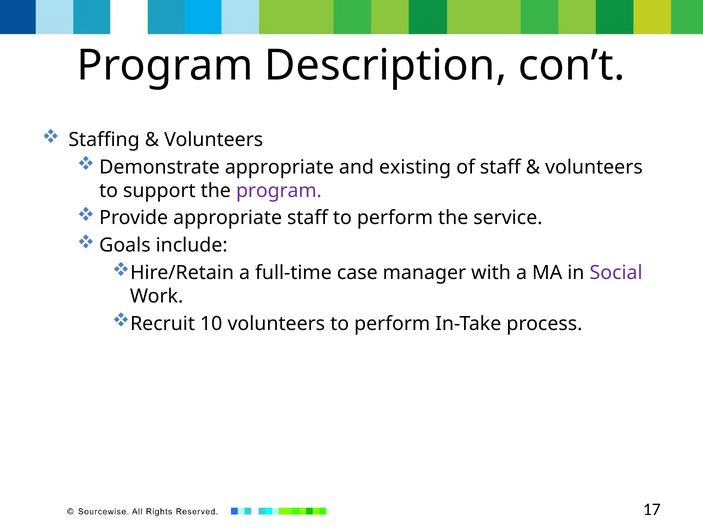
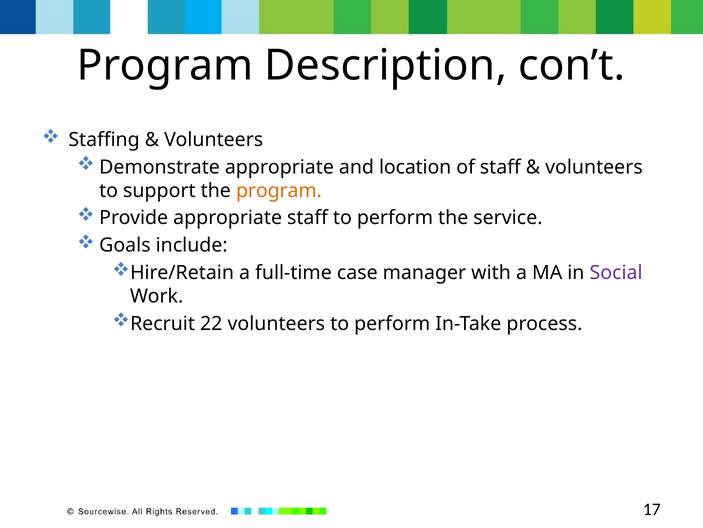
existing: existing -> location (415, 167)
program colour: purple -> orange (279, 190)
10: 10 -> 22 (211, 323)
